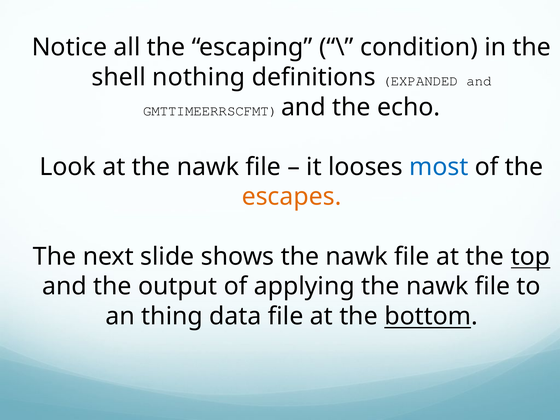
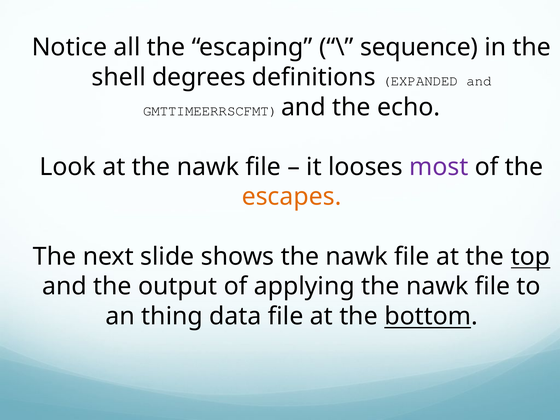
condition: condition -> sequence (419, 47)
nothing: nothing -> degrees (199, 77)
most colour: blue -> purple (439, 167)
